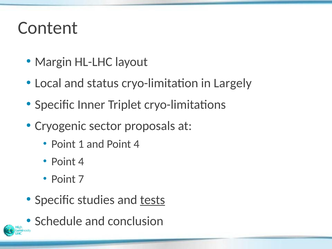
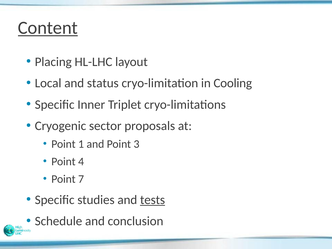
Content underline: none -> present (48, 28)
Margin: Margin -> Placing (53, 62)
Largely: Largely -> Cooling (233, 83)
and Point 4: 4 -> 3 (137, 144)
